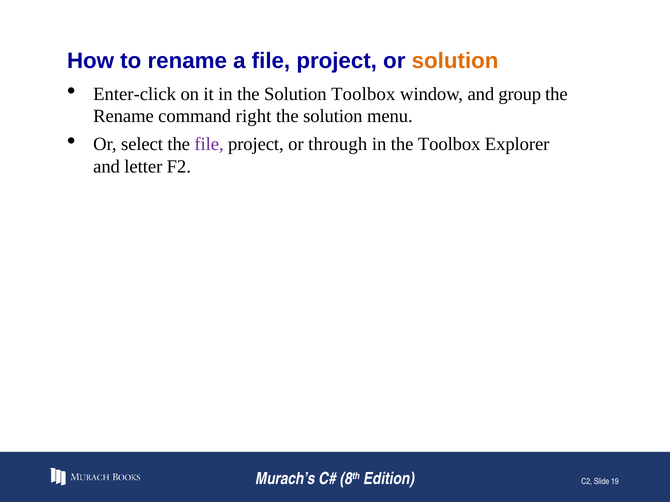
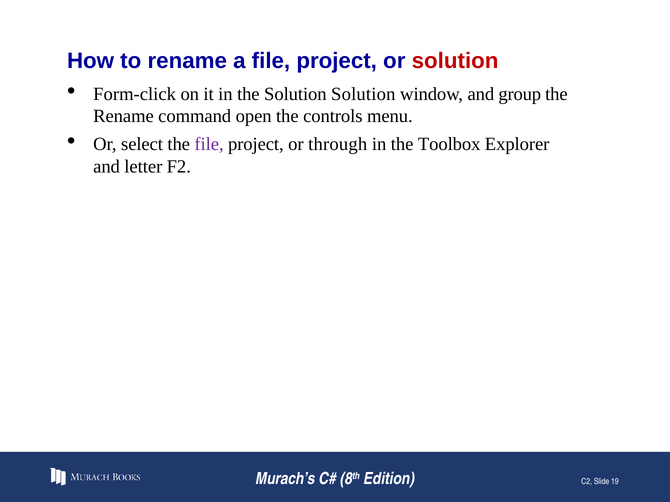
solution colour: orange -> red (455, 61)
Enter-click: Enter-click -> Form-click (135, 94)
Solution Toolbox: Toolbox -> Solution (363, 94)
right: right -> open (254, 116)
solution: solution -> controls (333, 116)
